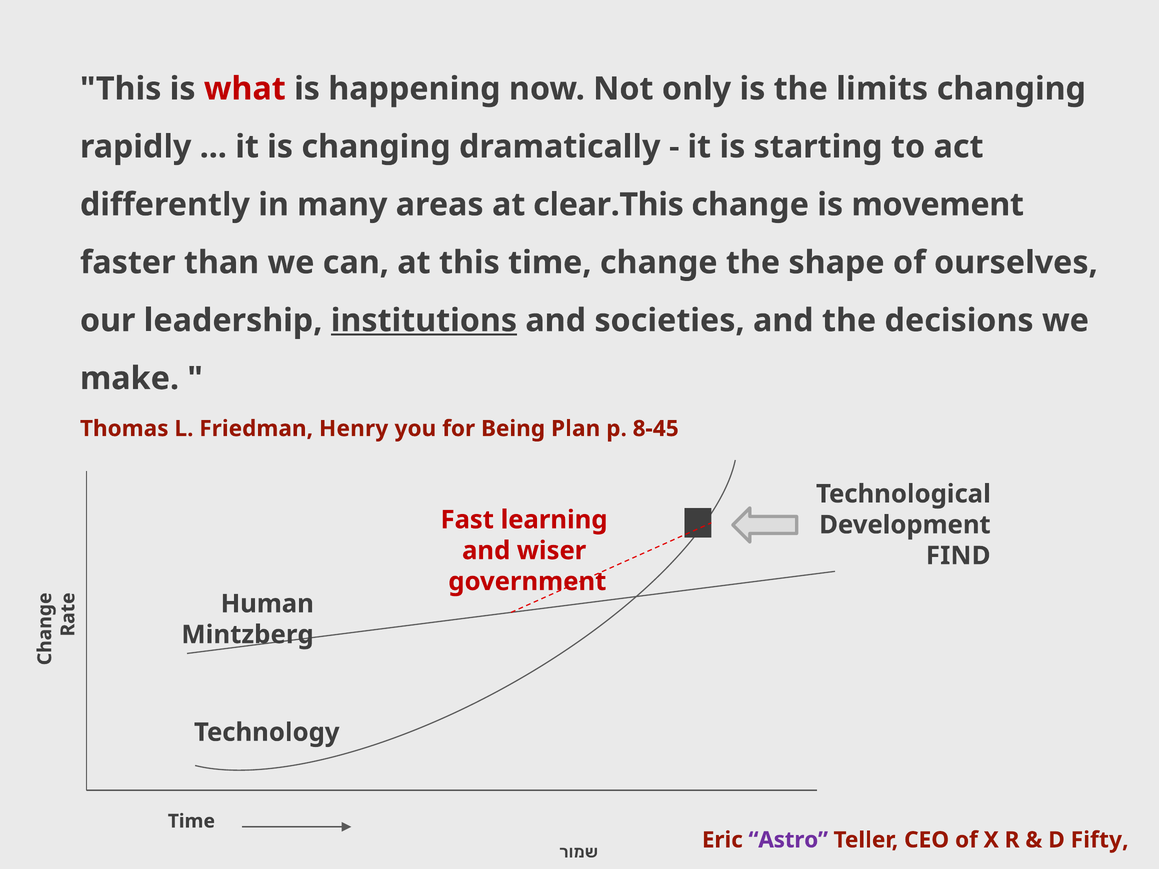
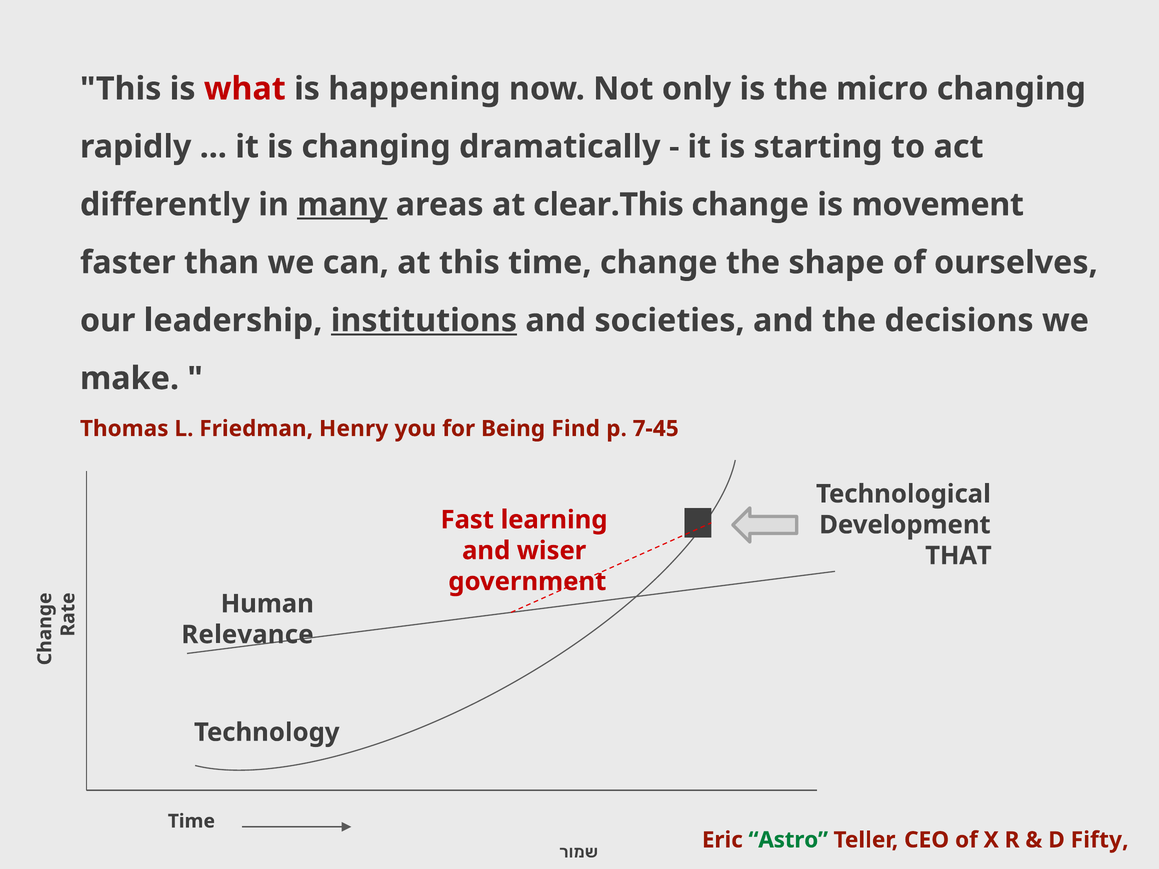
limits: limits -> micro (882, 89)
many underline: none -> present (342, 205)
Plan: Plan -> Find (576, 429)
8-45: 8-45 -> 7-45 (656, 429)
FIND: FIND -> THAT (958, 556)
Mintzberg: Mintzberg -> Relevance (247, 635)
Astro colour: purple -> green (788, 840)
